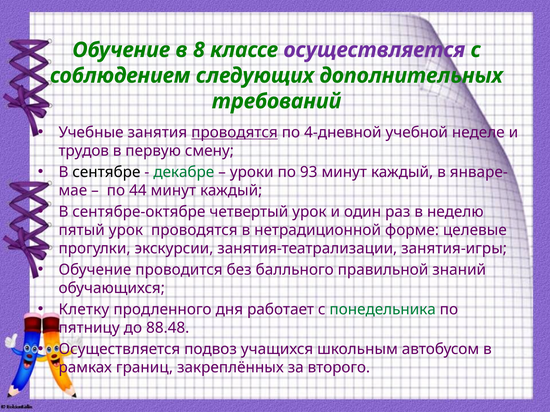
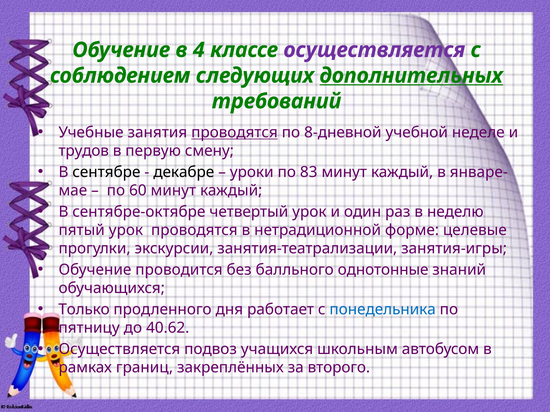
8: 8 -> 4 (199, 50)
дополнительных underline: none -> present (411, 76)
4-дневной: 4-дневной -> 8-дневной (343, 133)
декабре colour: green -> black (184, 172)
93: 93 -> 83 (309, 172)
44: 44 -> 60 (138, 191)
правильной: правильной -> однотонные (383, 270)
Клетку: Клетку -> Только (84, 310)
понедельника colour: green -> blue (383, 310)
88.48: 88.48 -> 40.62 (168, 328)
